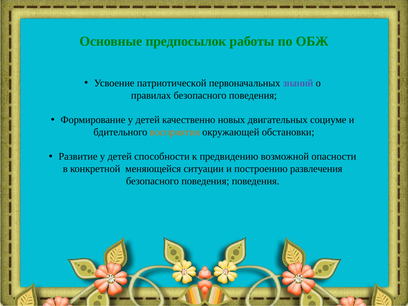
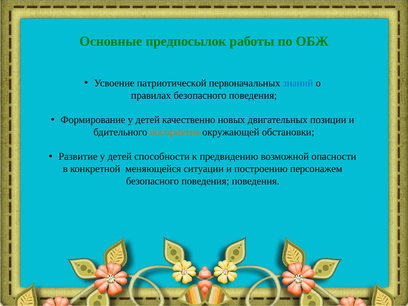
знаний colour: purple -> blue (298, 83)
социуме: социуме -> позиции (328, 120)
развлечения: развлечения -> персонажем (316, 169)
